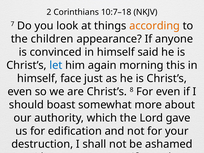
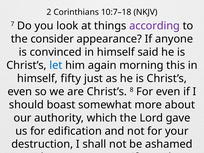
according colour: orange -> purple (155, 26)
children: children -> consider (52, 39)
face: face -> fifty (71, 78)
